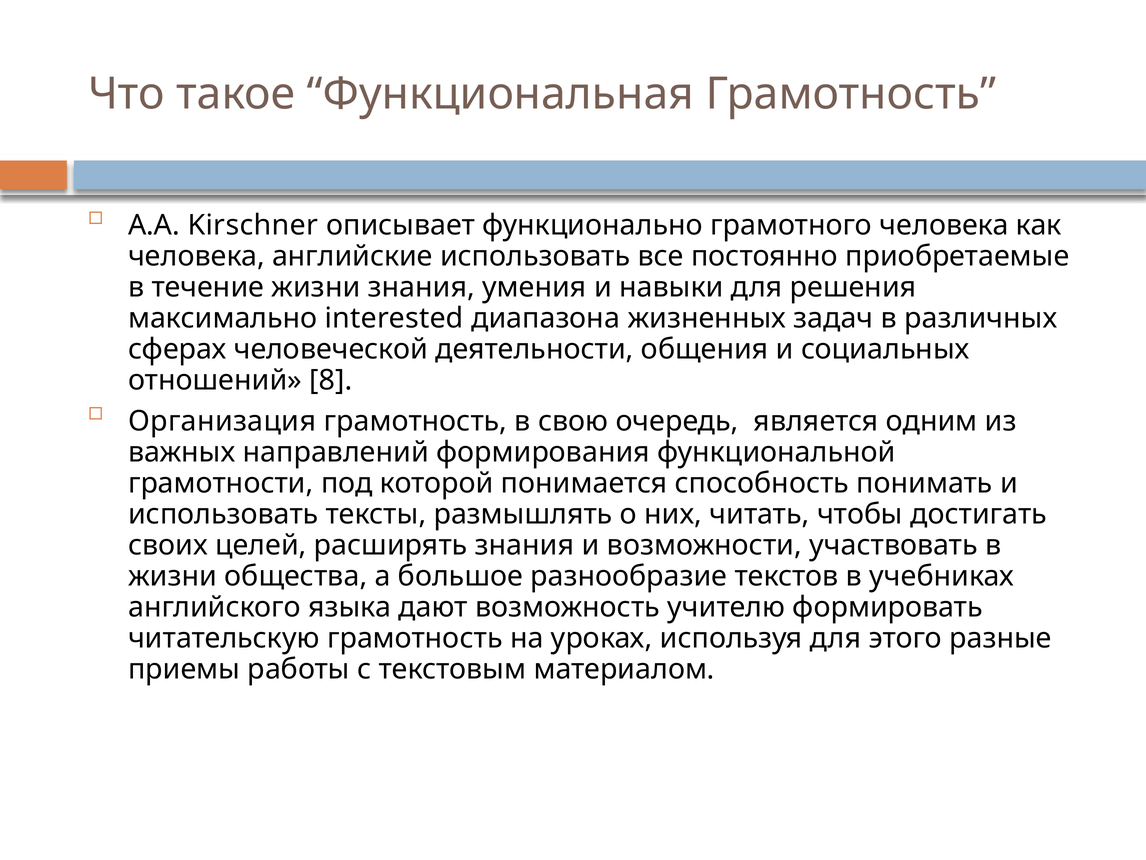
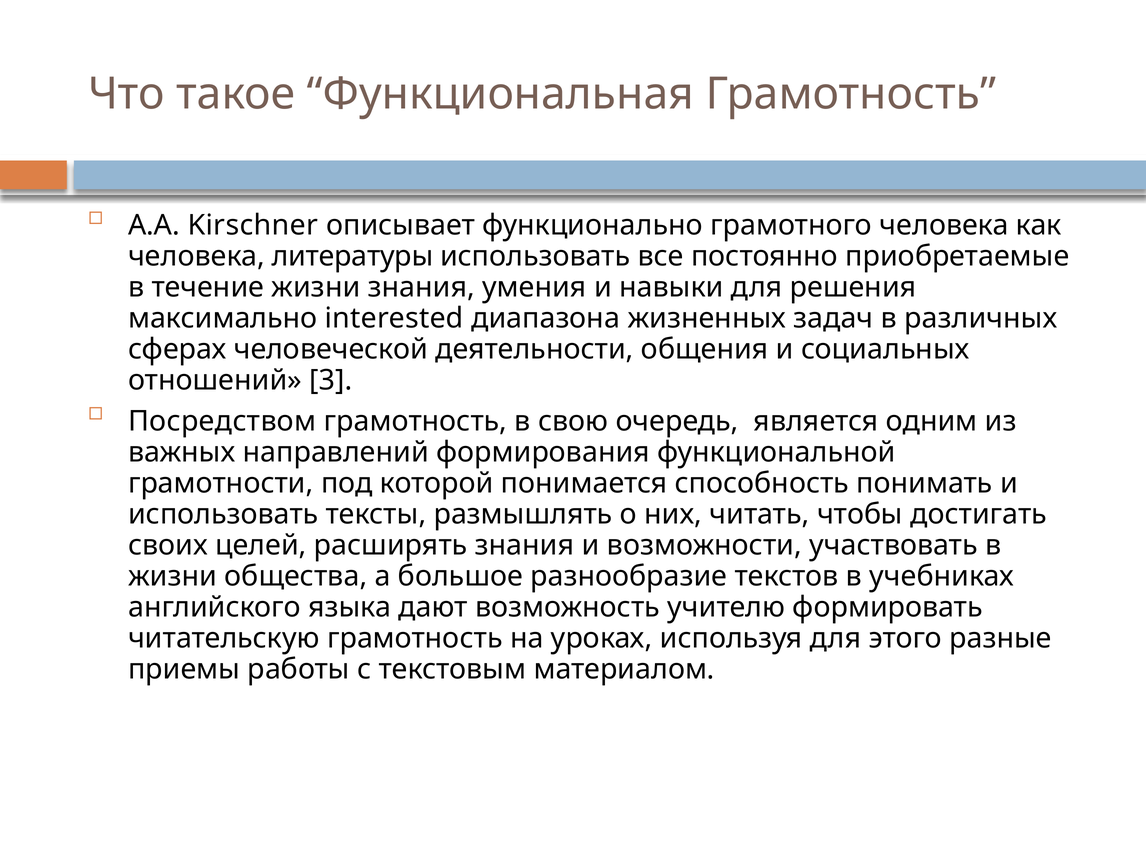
английские: английские -> литературы (353, 256)
8: 8 -> 3 (331, 380)
Организация: Организация -> Посредством (222, 421)
